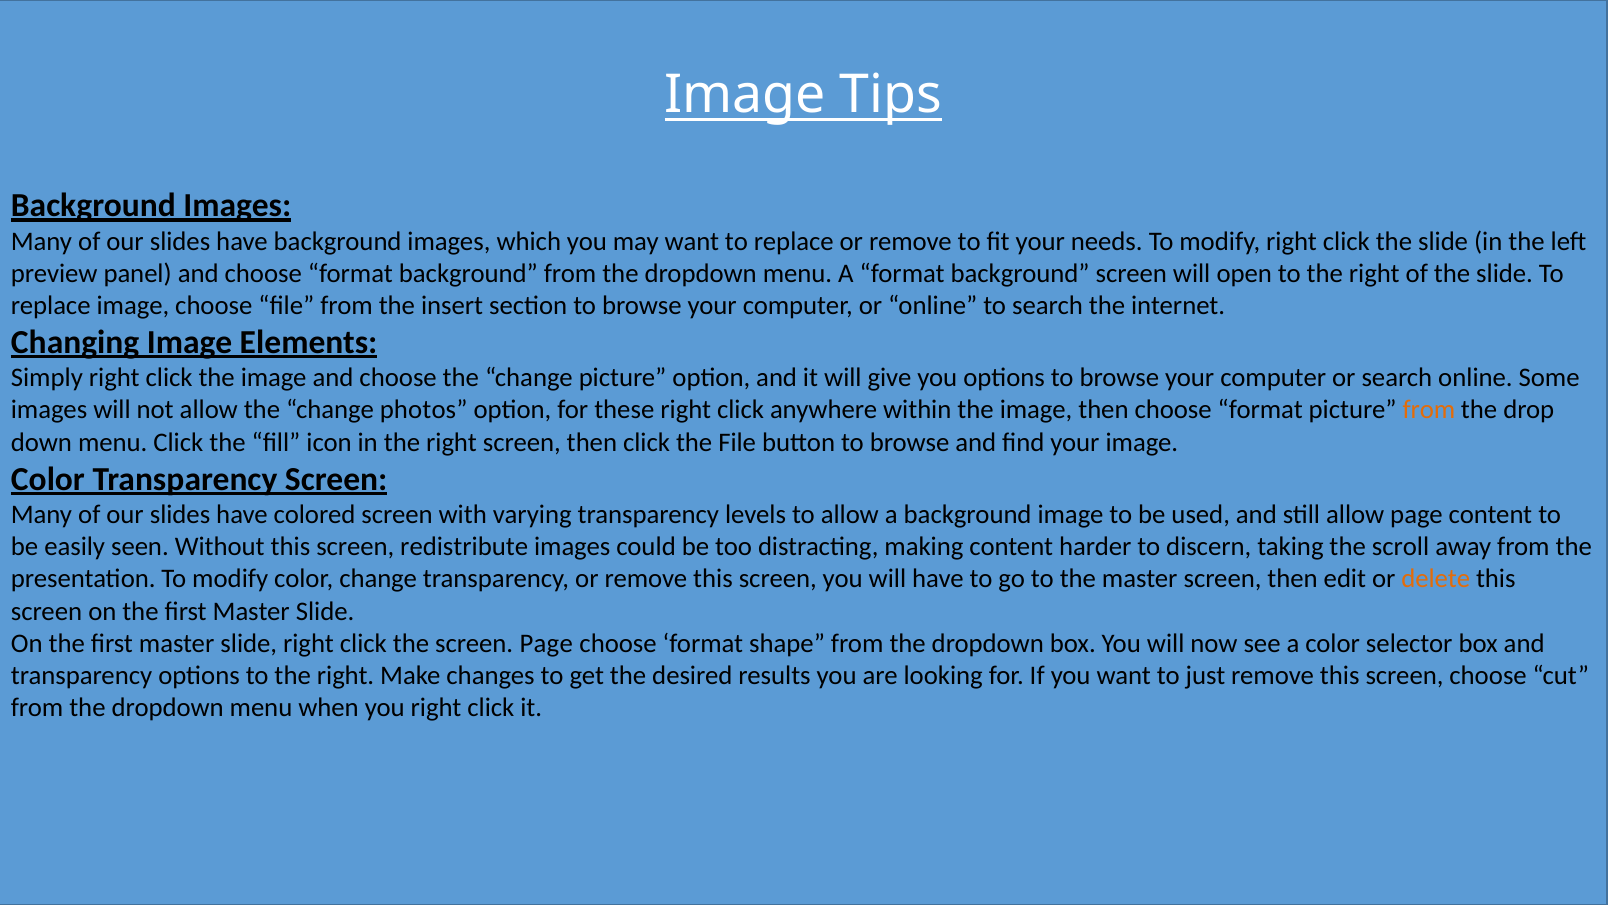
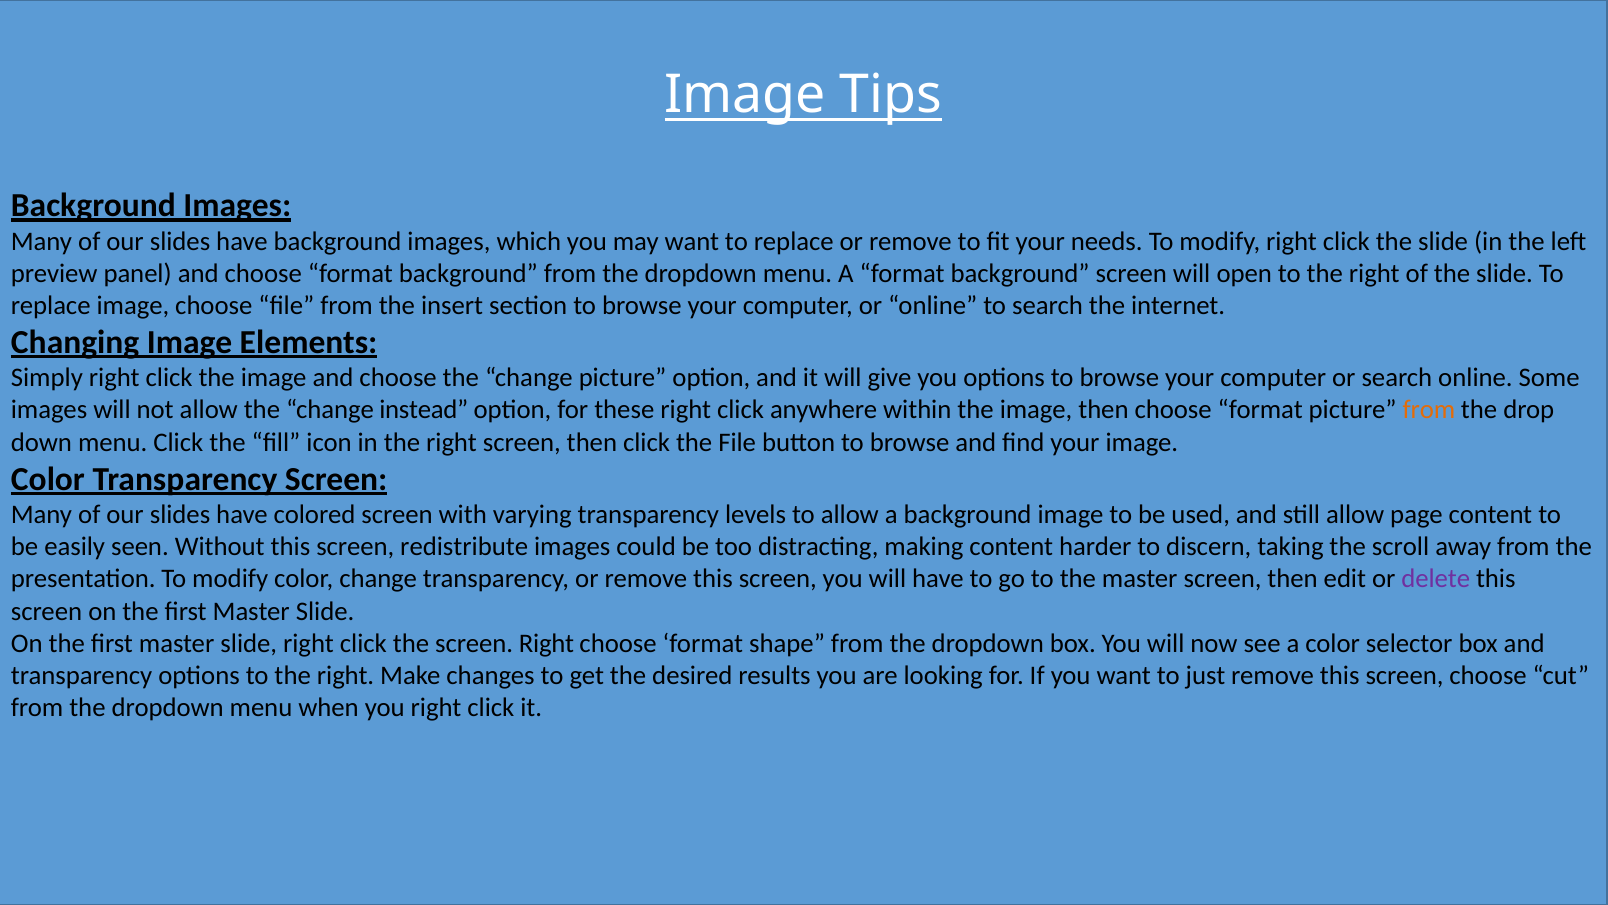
photos: photos -> instead (424, 410)
delete colour: orange -> purple (1436, 579)
screen Page: Page -> Right (546, 643)
